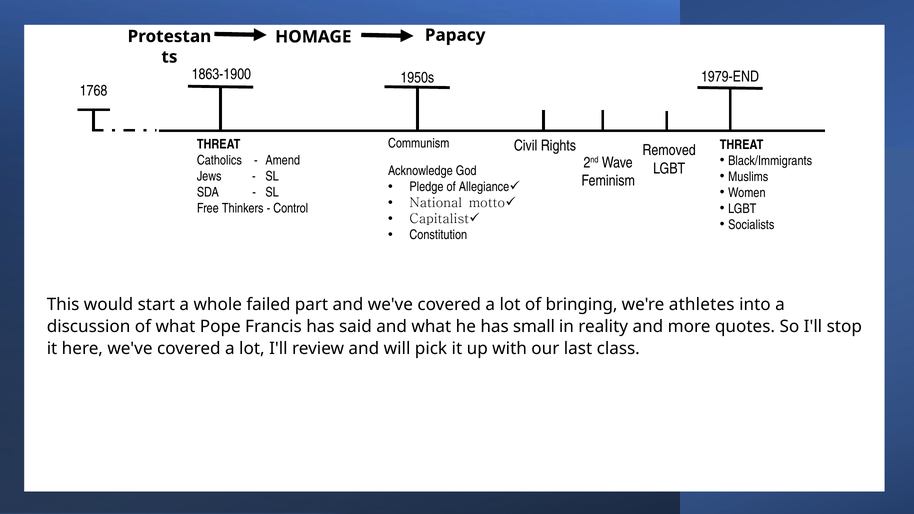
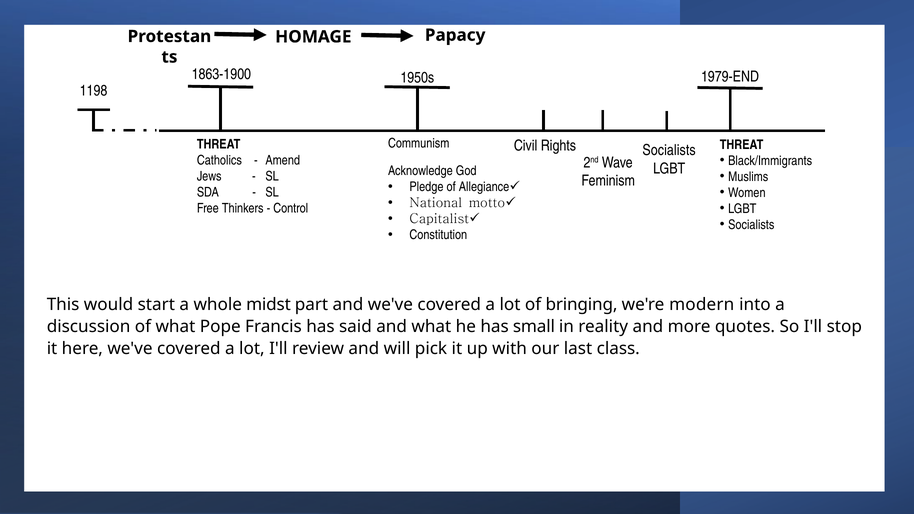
1768: 1768 -> 1198 (94, 91)
Removed: Removed -> Socialists (669, 150)
failed: failed -> midst (268, 305)
athletes: athletes -> modern (702, 305)
